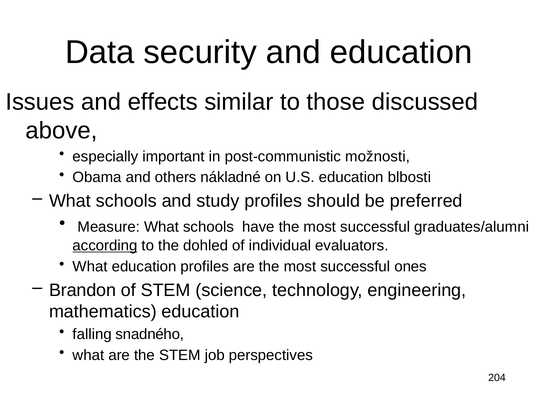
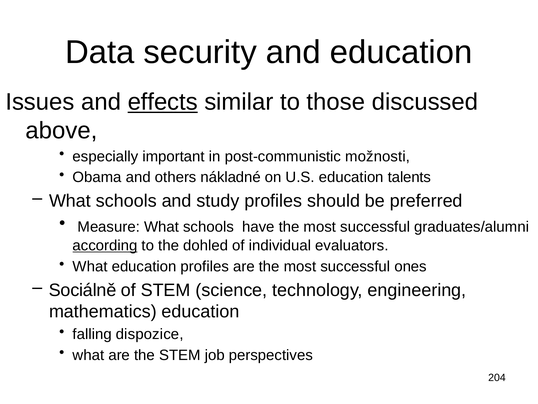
effects underline: none -> present (163, 102)
blbosti: blbosti -> talents (409, 177)
Brandon: Brandon -> Sociálně (83, 290)
snadného: snadného -> dispozice (150, 334)
